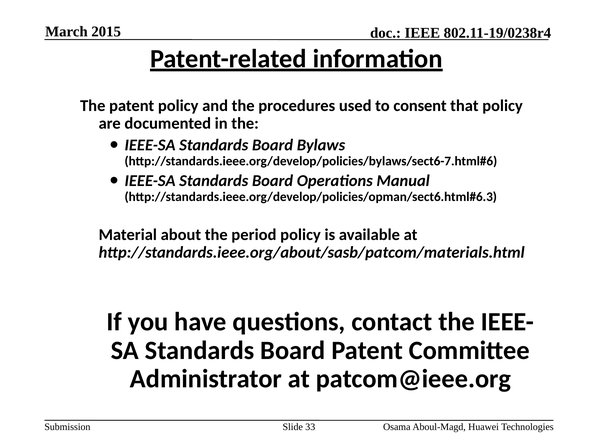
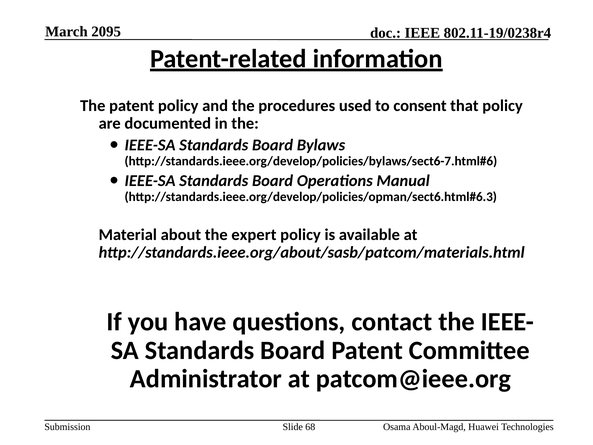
2015: 2015 -> 2095 (106, 31)
period: period -> expert (254, 235)
33: 33 -> 68 (310, 427)
